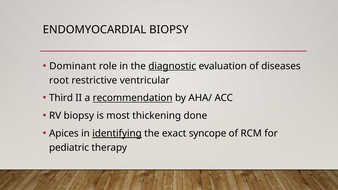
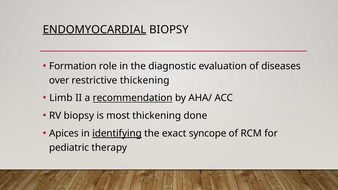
ENDOMYOCARDIAL underline: none -> present (95, 30)
Dominant: Dominant -> Formation (73, 66)
diagnostic underline: present -> none (172, 66)
root: root -> over (59, 80)
restrictive ventricular: ventricular -> thickening (145, 80)
Third: Third -> Limb (61, 98)
